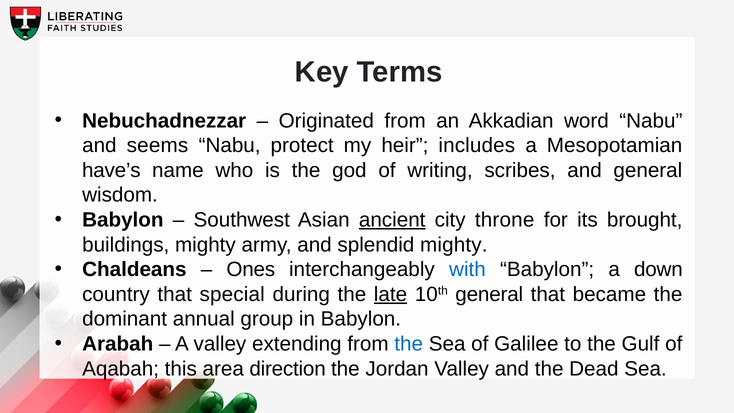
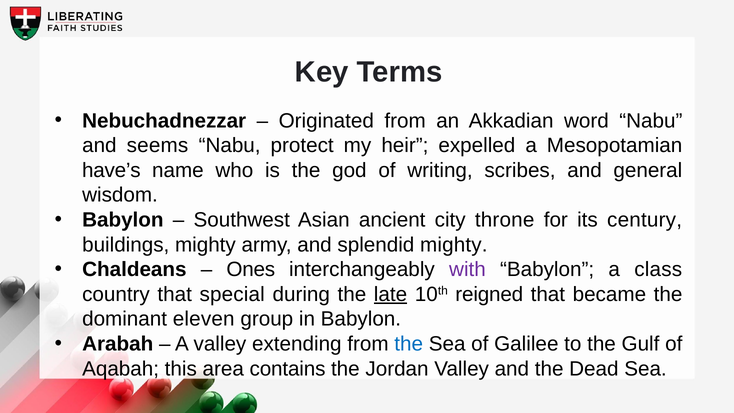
includes: includes -> expelled (477, 145)
ancient underline: present -> none (392, 220)
brought: brought -> century (645, 220)
with colour: blue -> purple (467, 269)
down: down -> class (658, 269)
10th general: general -> reigned (489, 294)
annual: annual -> eleven (204, 319)
direction: direction -> contains (288, 369)
